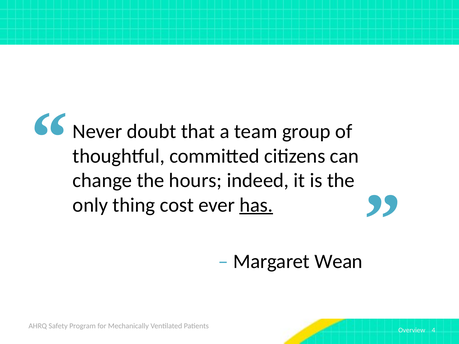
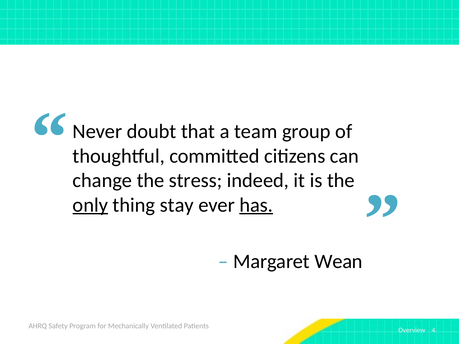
hours: hours -> stress (196, 181)
only underline: none -> present (90, 205)
cost: cost -> stay (177, 205)
